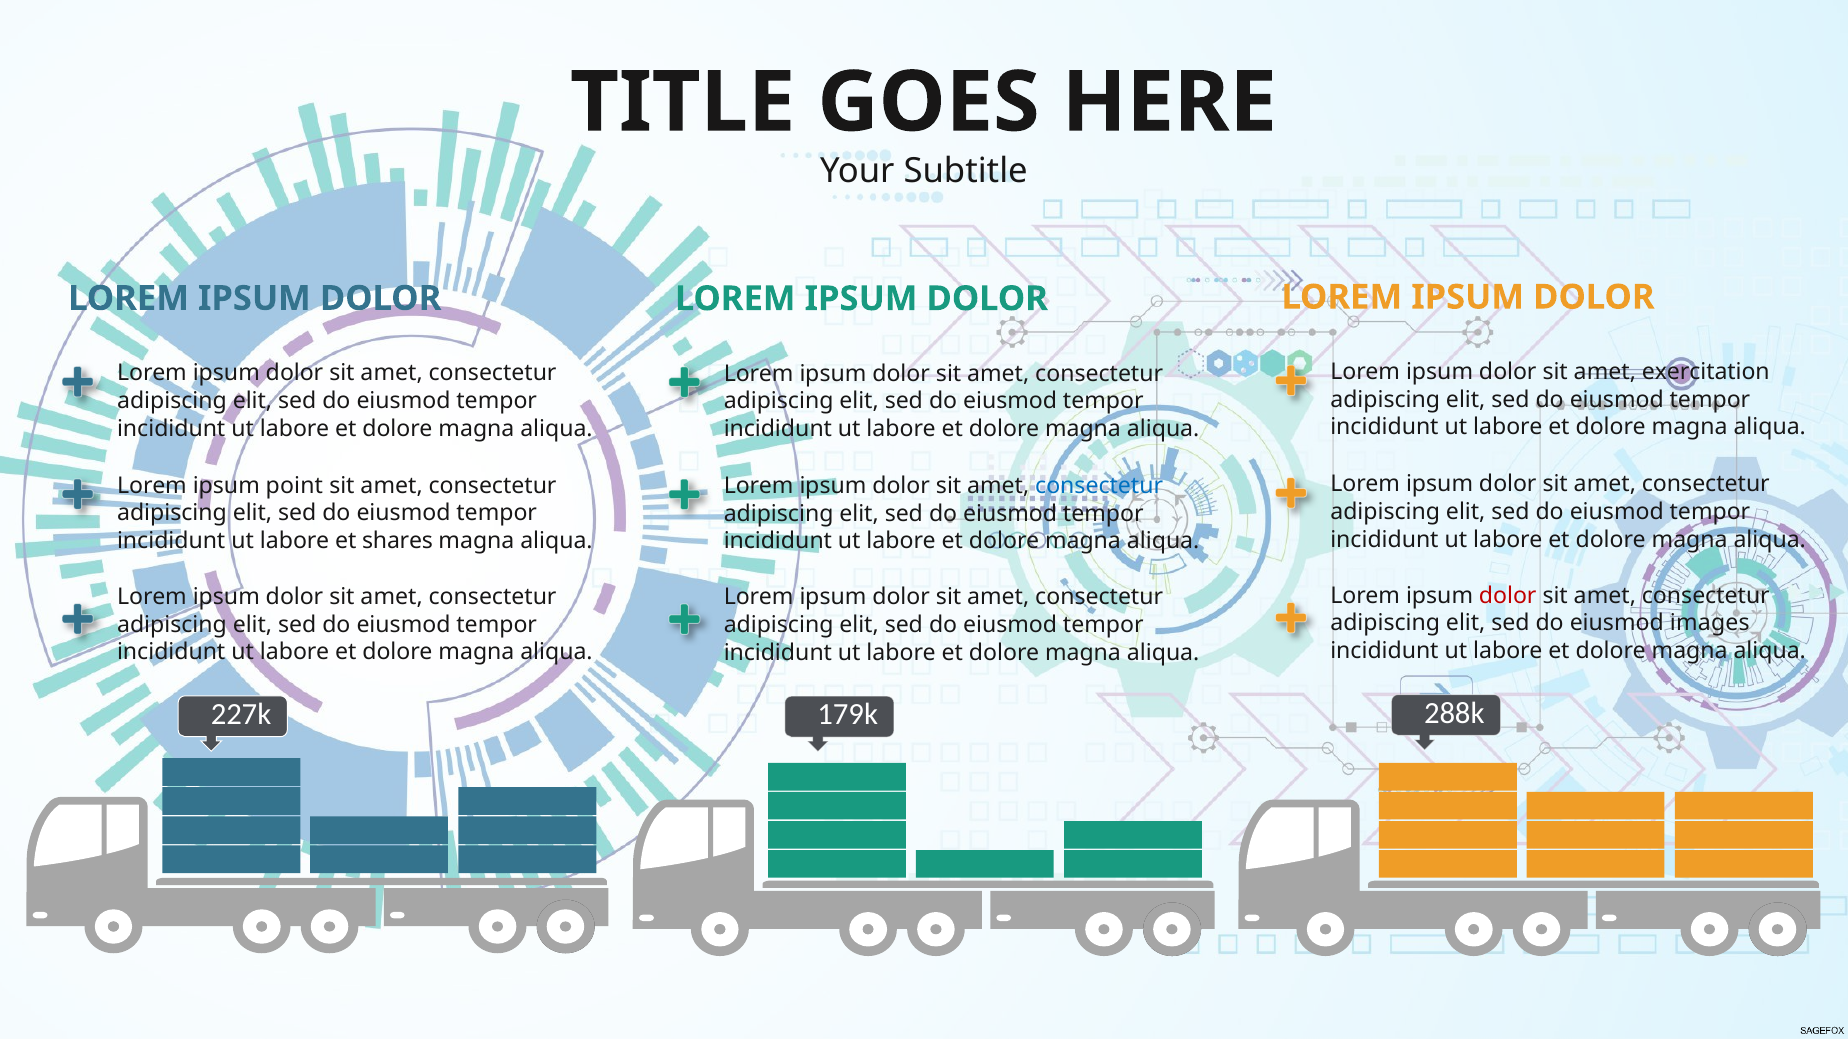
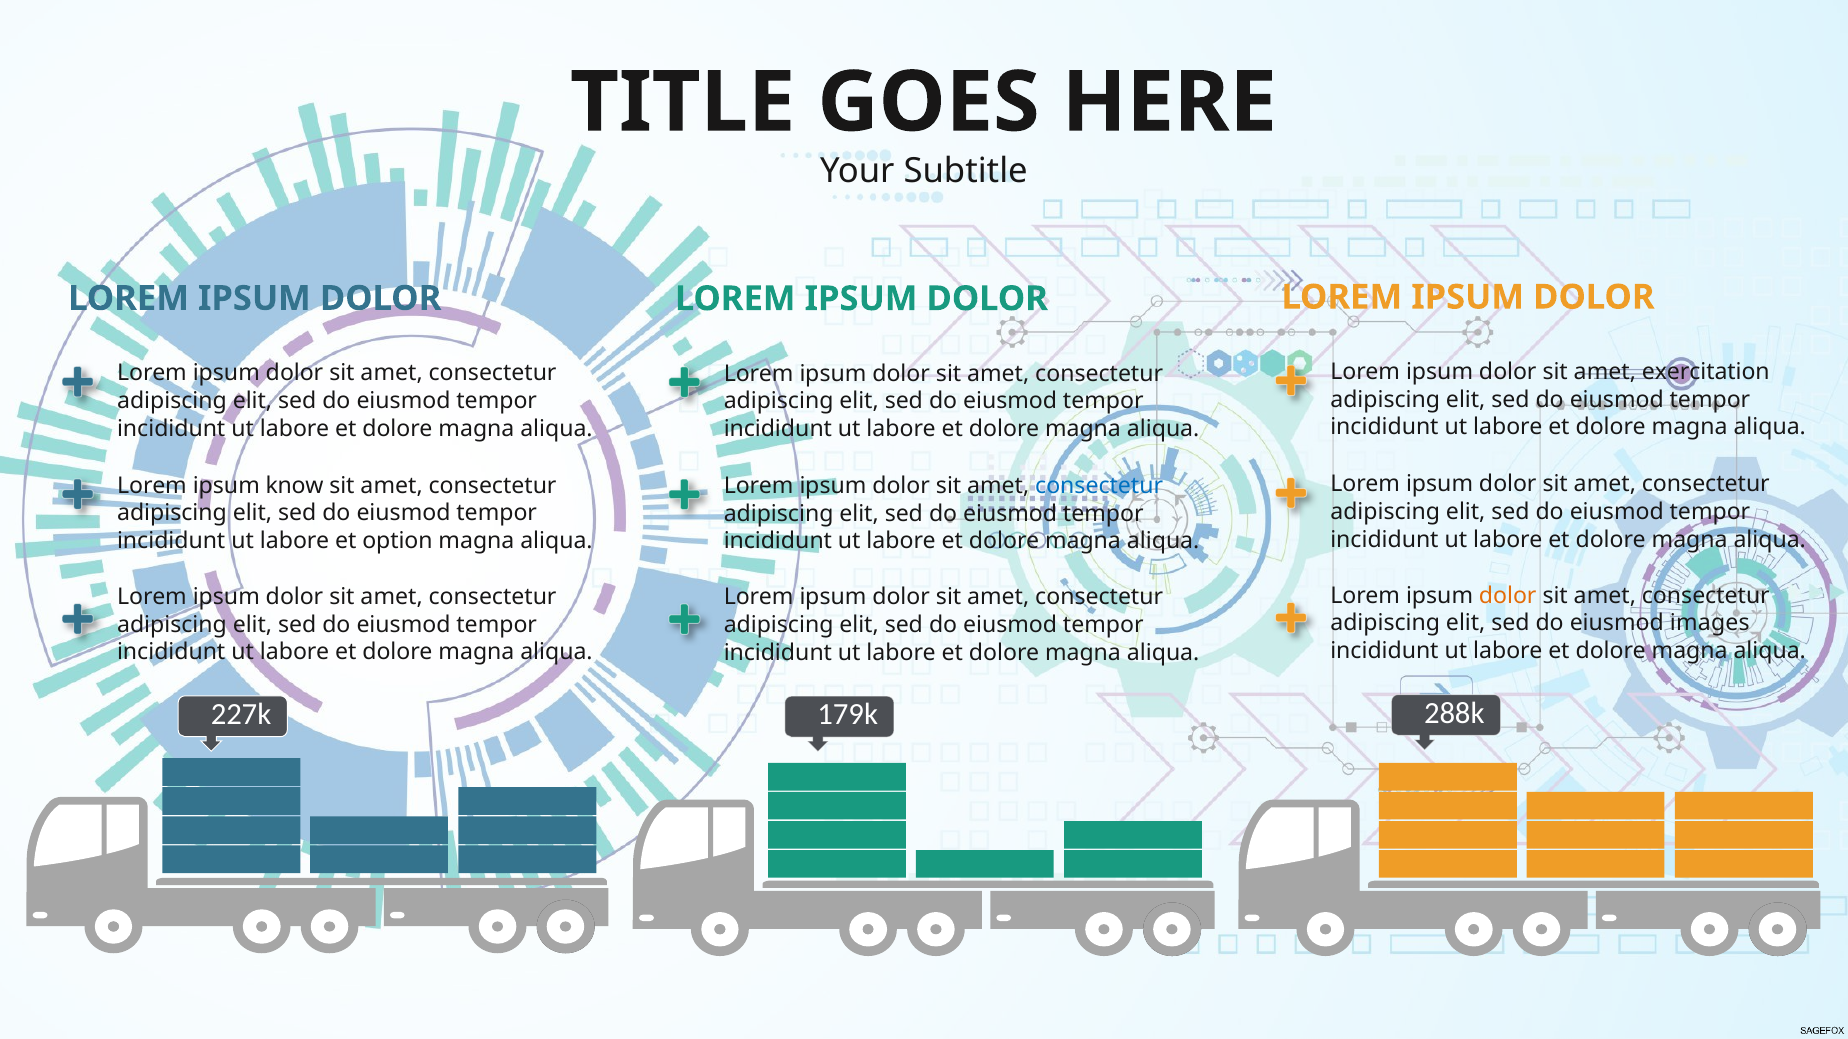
point: point -> know (295, 486)
shares: shares -> option (397, 541)
dolor colour: red -> orange (1508, 596)
